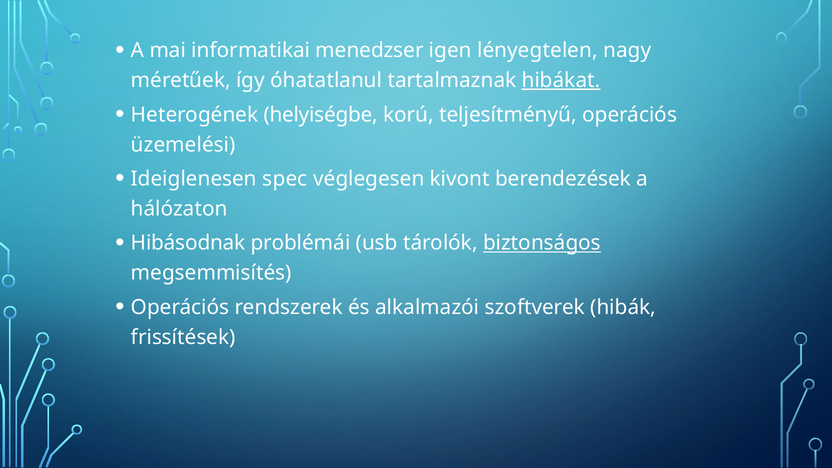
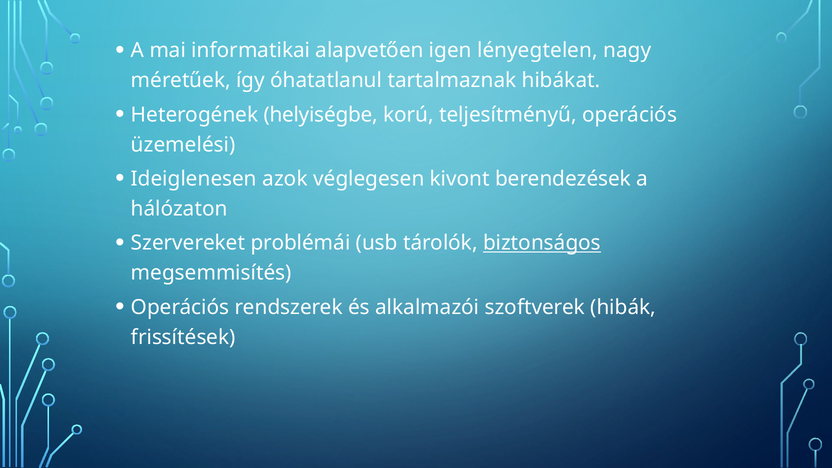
menedzser: menedzser -> alapvetően (370, 50)
hibákat underline: present -> none (561, 80)
spec: spec -> azok (285, 179)
Hibásodnak: Hibásodnak -> Szervereket (188, 243)
